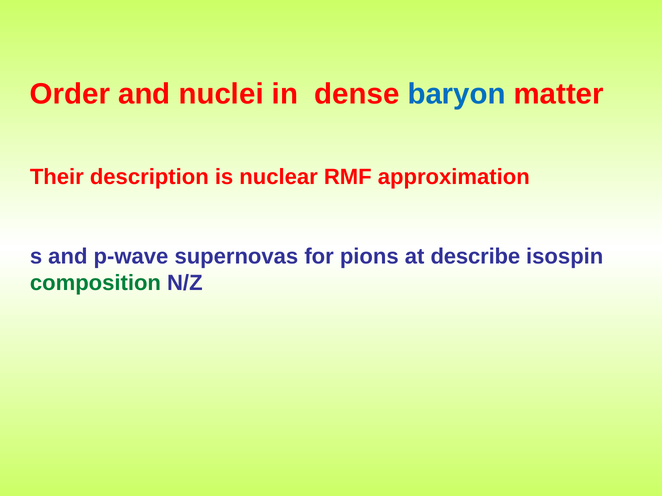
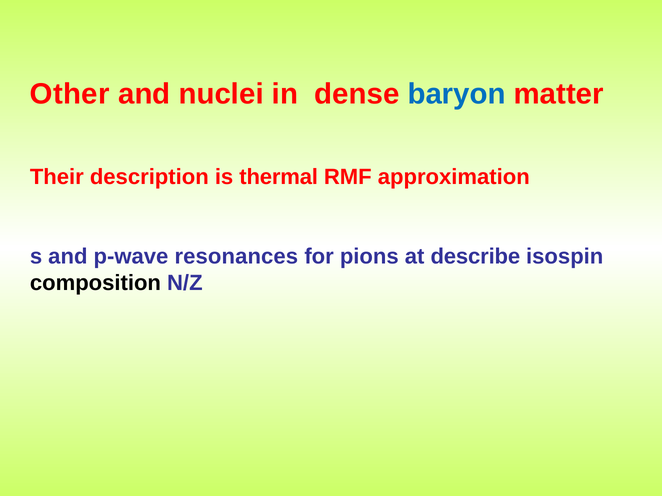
Order: Order -> Other (70, 94)
nuclear: nuclear -> thermal (279, 177)
supernovas: supernovas -> resonances (236, 257)
composition colour: green -> black (95, 283)
